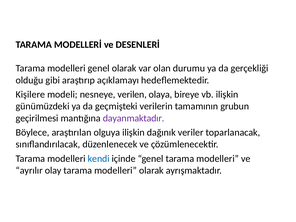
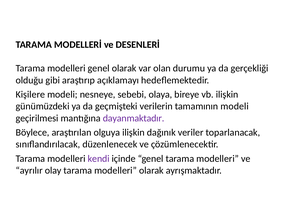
verilen: verilen -> sebebi (132, 94)
tamamının grubun: grubun -> modeli (235, 106)
kendi colour: blue -> purple (99, 159)
